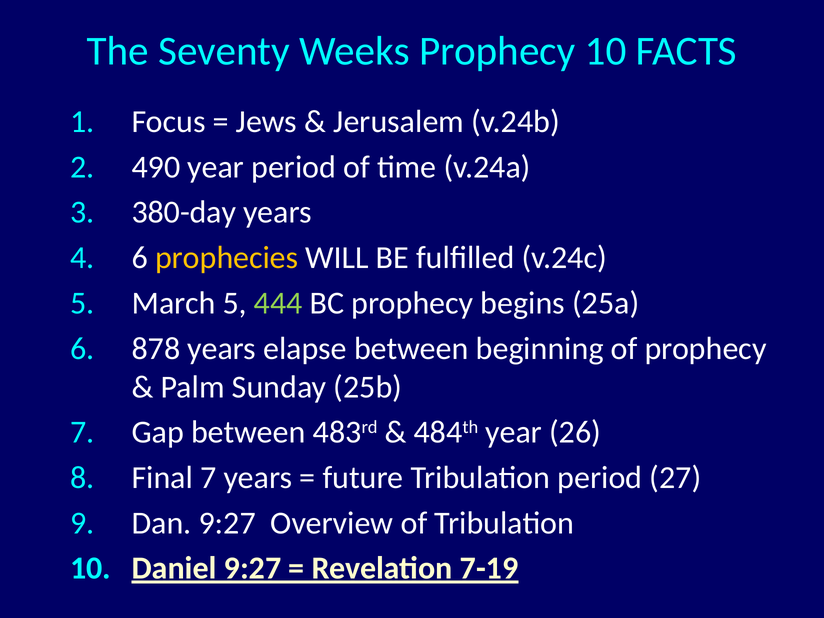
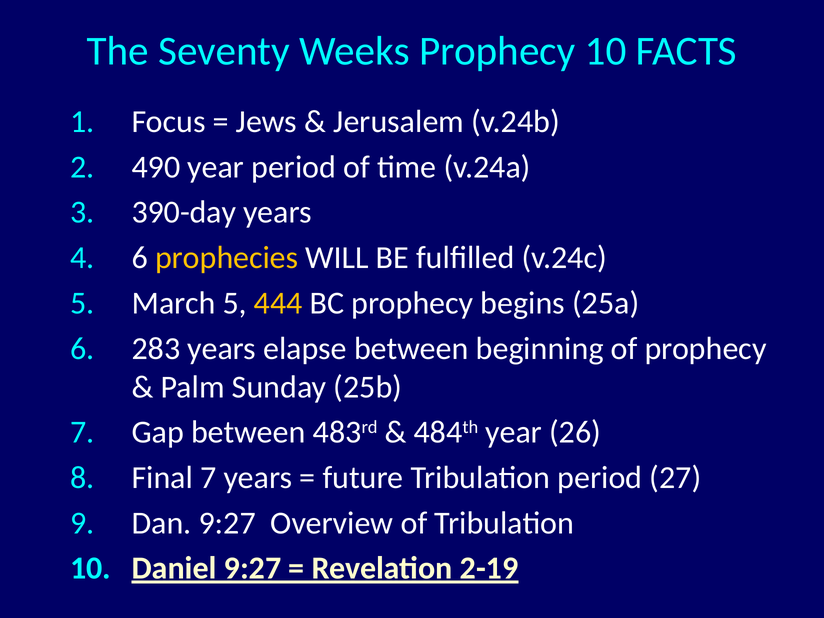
380-day: 380-day -> 390-day (184, 212)
444 colour: light green -> yellow (278, 303)
878: 878 -> 283 (156, 348)
7-19: 7-19 -> 2-19 (489, 568)
